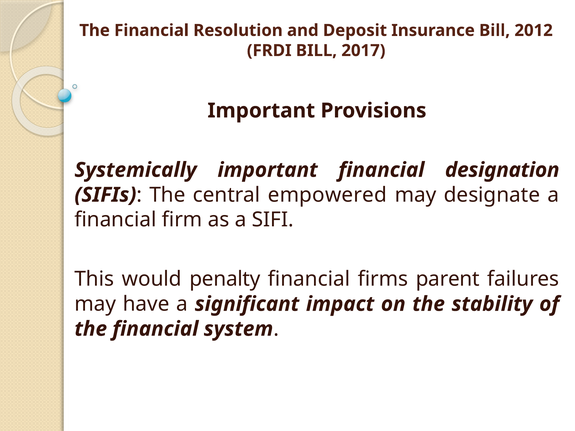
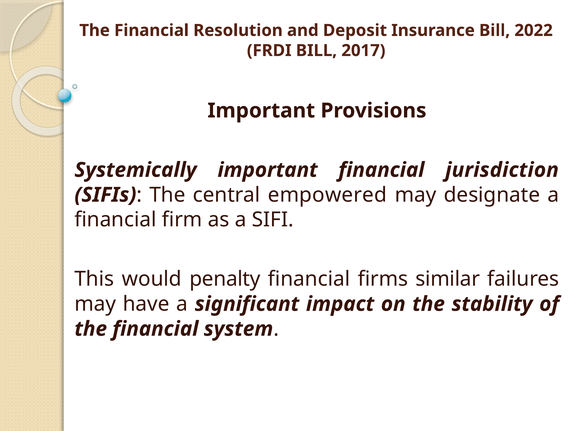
2012: 2012 -> 2022 (534, 30)
designation: designation -> jurisdiction (502, 170)
parent: parent -> similar (448, 279)
